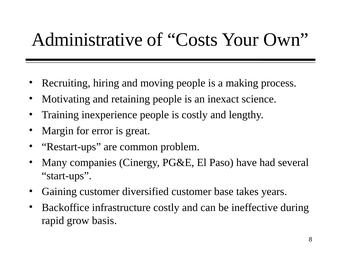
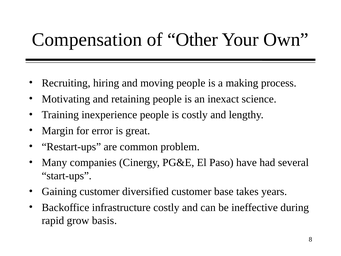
Administrative: Administrative -> Compensation (87, 40)
Costs: Costs -> Other (193, 40)
